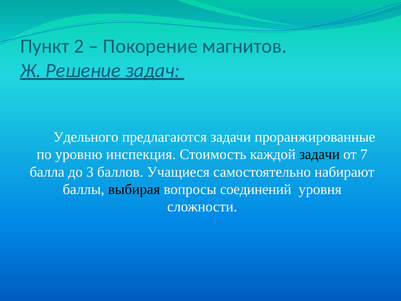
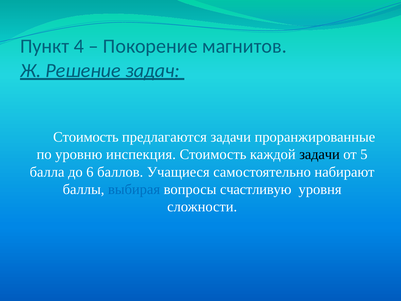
2: 2 -> 4 (79, 46)
Удельного: Удельного -> Стоимость (86, 137)
7: 7 -> 5 (364, 154)
3: 3 -> 6 (90, 172)
выбирая colour: black -> blue (134, 189)
соединений: соединений -> счастливую (256, 189)
